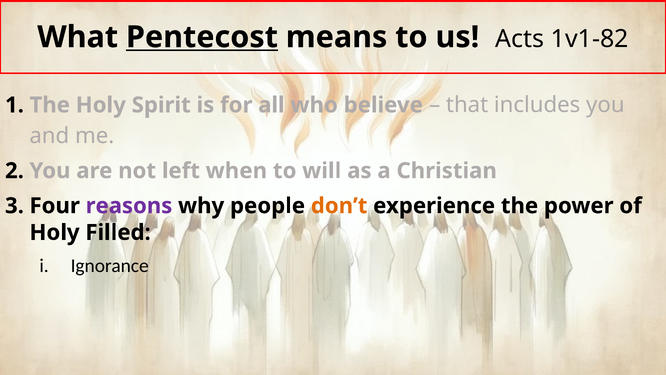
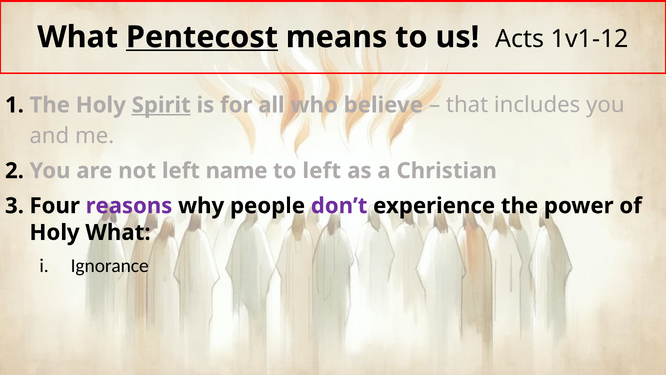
1v1-82: 1v1-82 -> 1v1-12 (590, 39)
Spirit underline: none -> present (161, 105)
when: when -> name (237, 171)
to will: will -> left (322, 171)
don’t colour: orange -> purple (339, 206)
Holy Filled: Filled -> What (118, 232)
